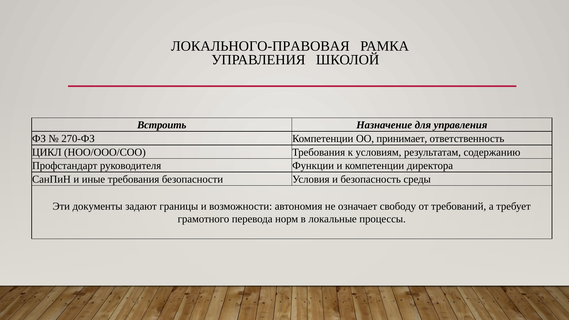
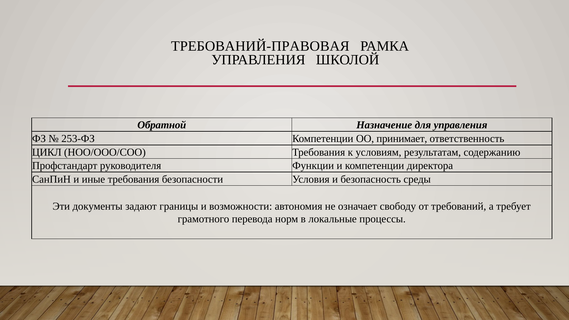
ЛОКАЛЬНОГО‑ПРАВОВАЯ: ЛОКАЛЬНОГО‑ПРАВОВАЯ -> ТРЕБОВАНИЙ‑ПРАВОВАЯ (260, 46)
Встроить: Встроить -> Обратной (162, 125)
270‑ФЗ: 270‑ФЗ -> 253‑ФЗ (78, 139)
